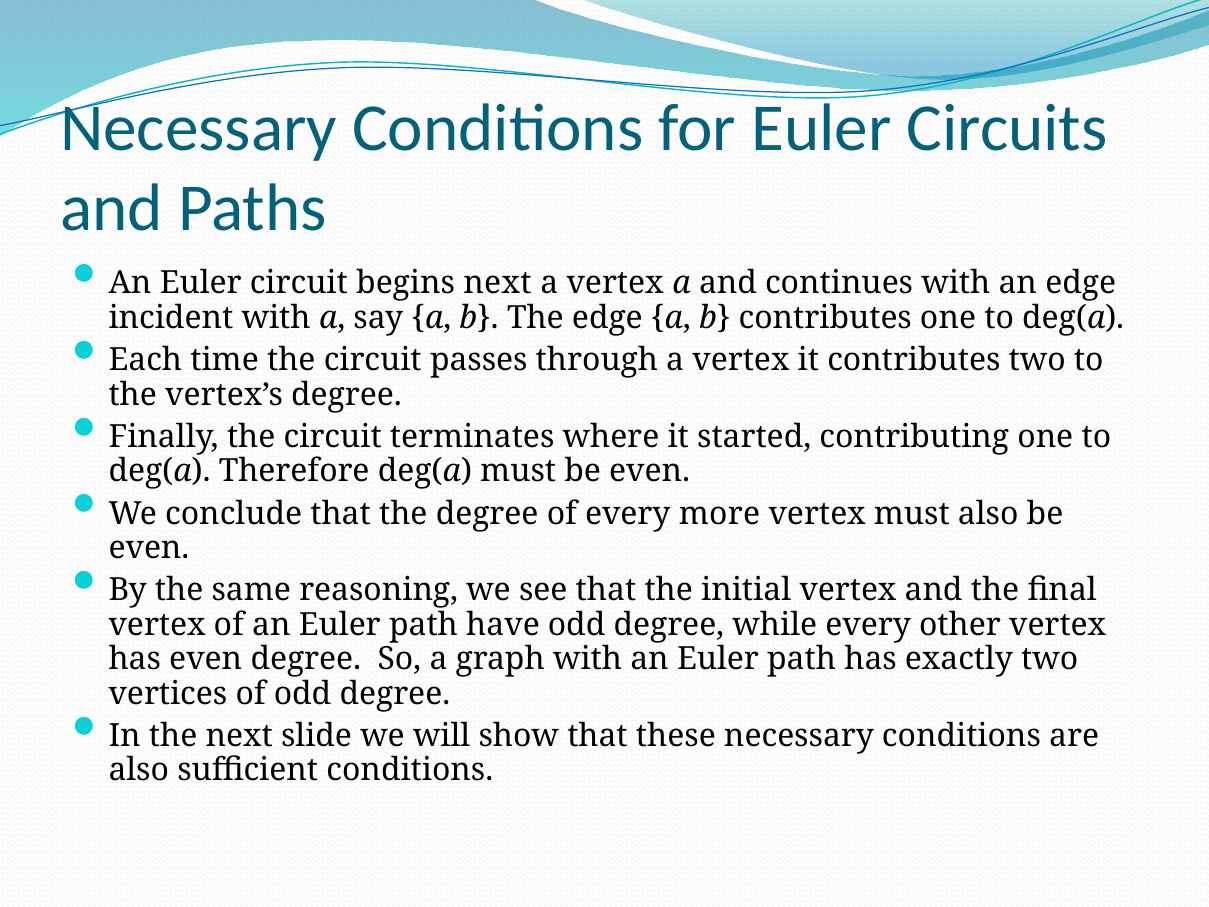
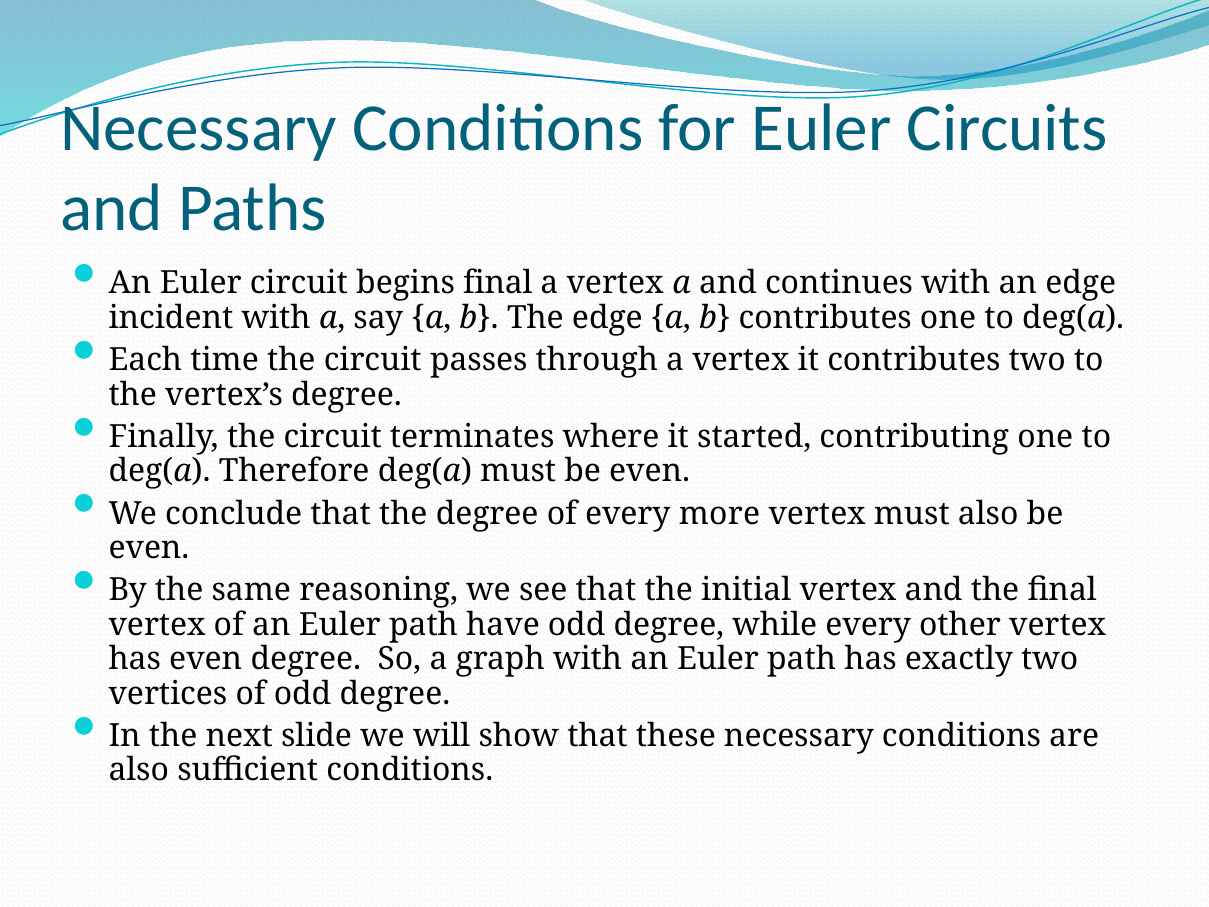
begins next: next -> final (498, 283)
